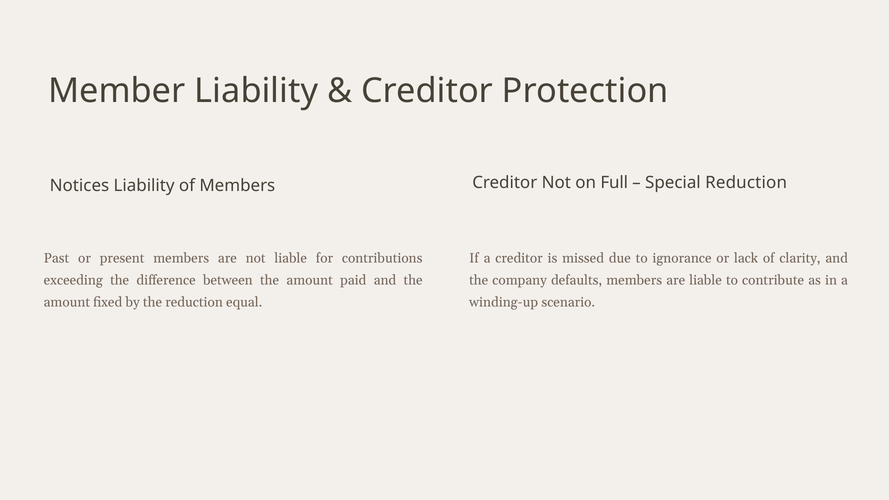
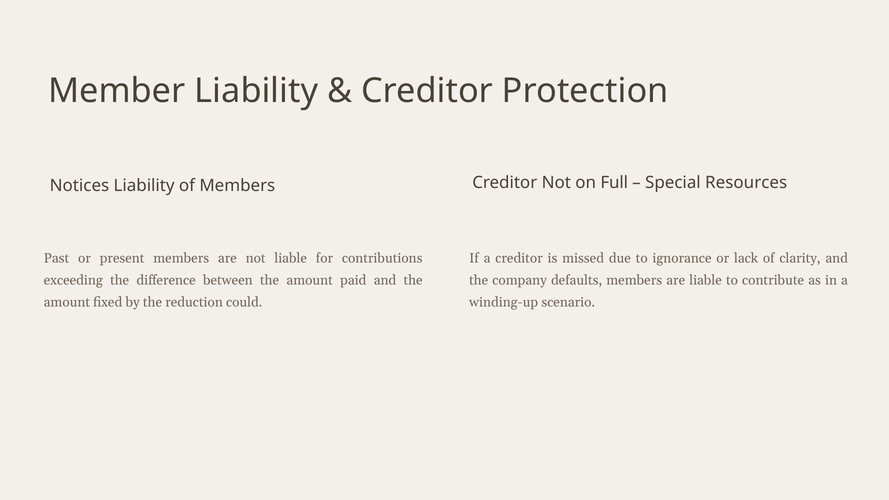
Special Reduction: Reduction -> Resources (746, 182)
equal: equal -> could (244, 302)
